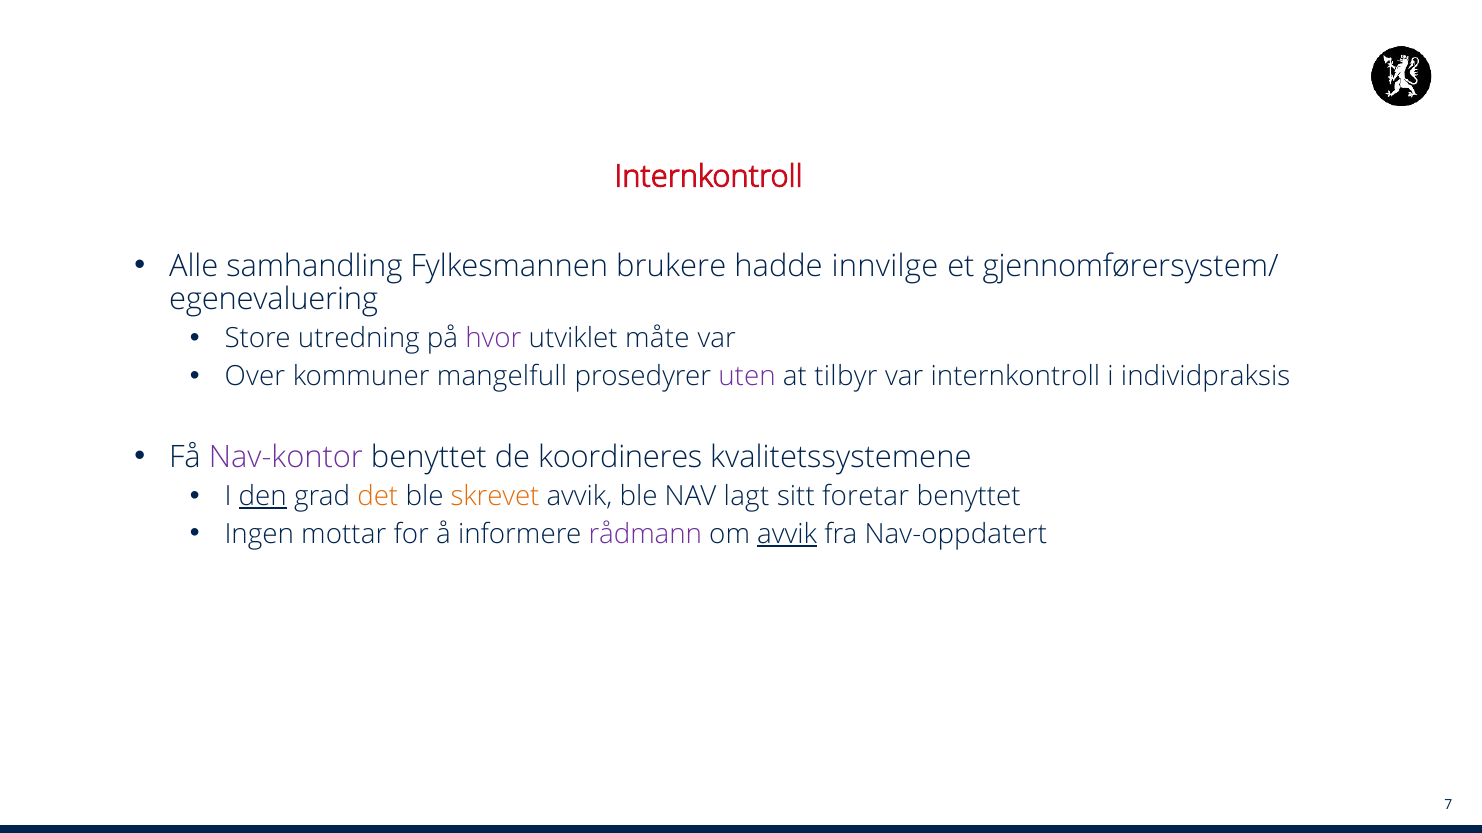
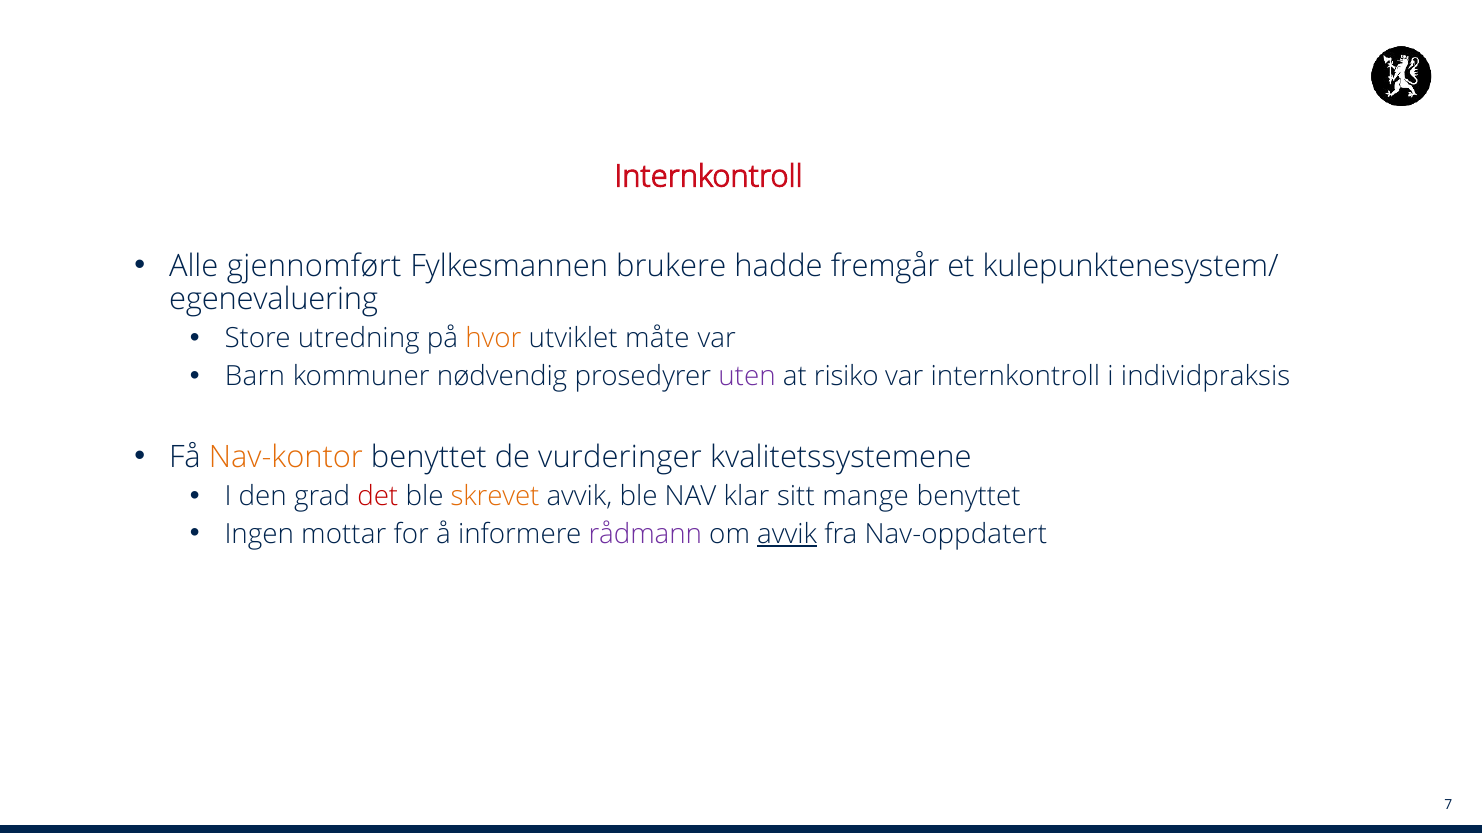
samhandling: samhandling -> gjennomført (314, 266)
innvilge: innvilge -> fremgår (885, 266)
gjennomfører: gjennomfører -> kulepunktene (1076, 266)
hvor colour: purple -> orange (493, 339)
Over: Over -> Barn (255, 377)
mangelfull: mangelfull -> nødvendig (502, 377)
tilbyr: tilbyr -> risiko (846, 377)
Nav-kontor colour: purple -> orange (286, 457)
koordineres: koordineres -> vurderinger (620, 457)
den underline: present -> none (263, 497)
det colour: orange -> red (378, 497)
lagt: lagt -> klar (747, 497)
foretar: foretar -> mange (866, 497)
